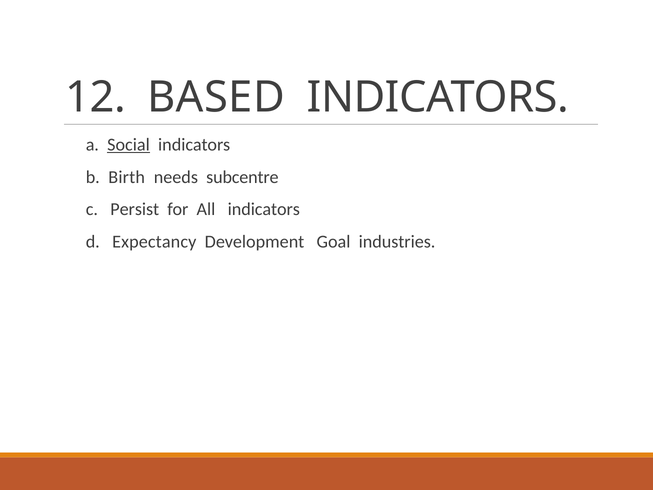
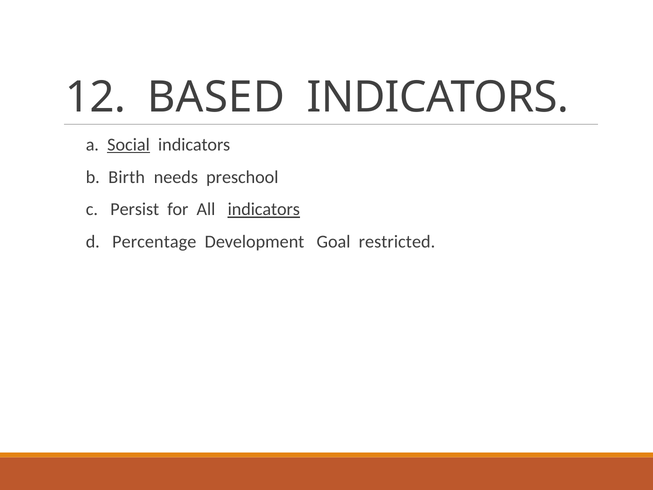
subcentre: subcentre -> preschool (242, 177)
indicators underline: none -> present (264, 209)
Expectancy: Expectancy -> Percentage (154, 242)
industries: industries -> restricted (397, 242)
